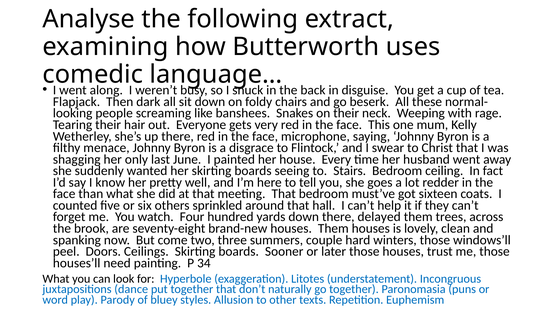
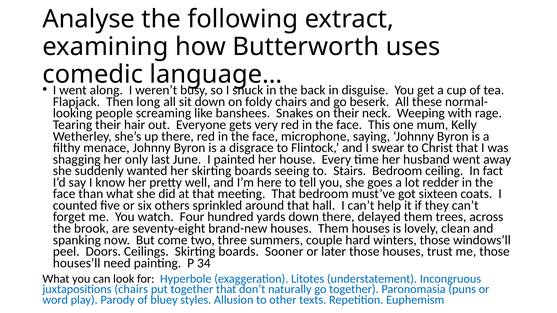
dark: dark -> long (148, 102)
juxtapositions dance: dance -> chairs (131, 290)
